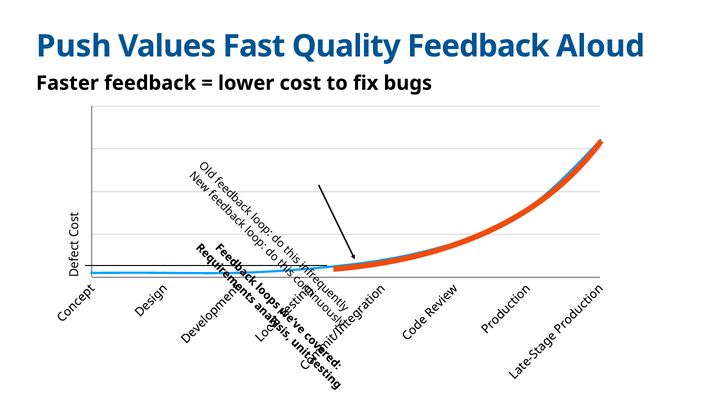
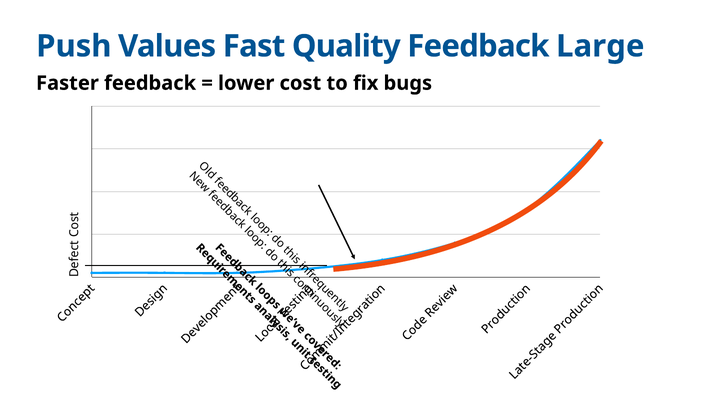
Aloud: Aloud -> Large (600, 46)
